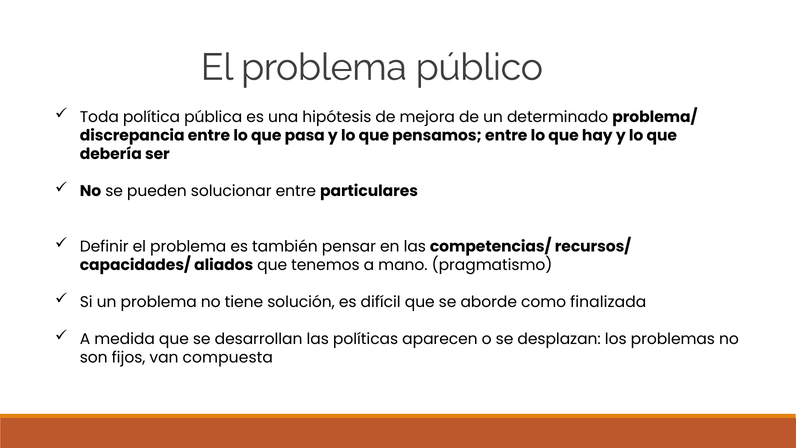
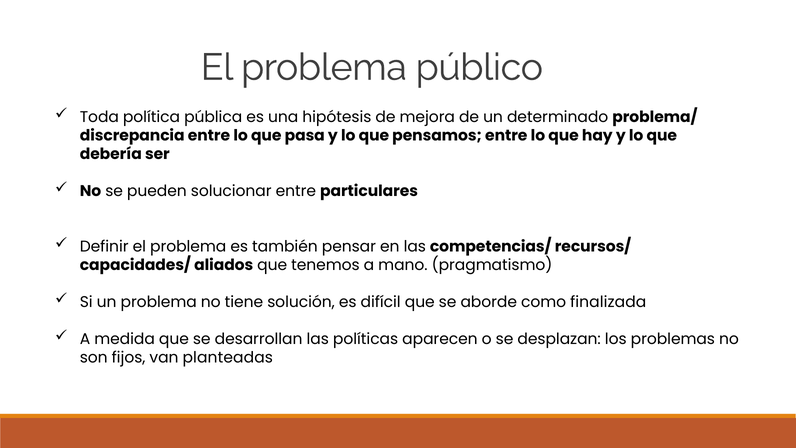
compuesta: compuesta -> planteadas (228, 358)
